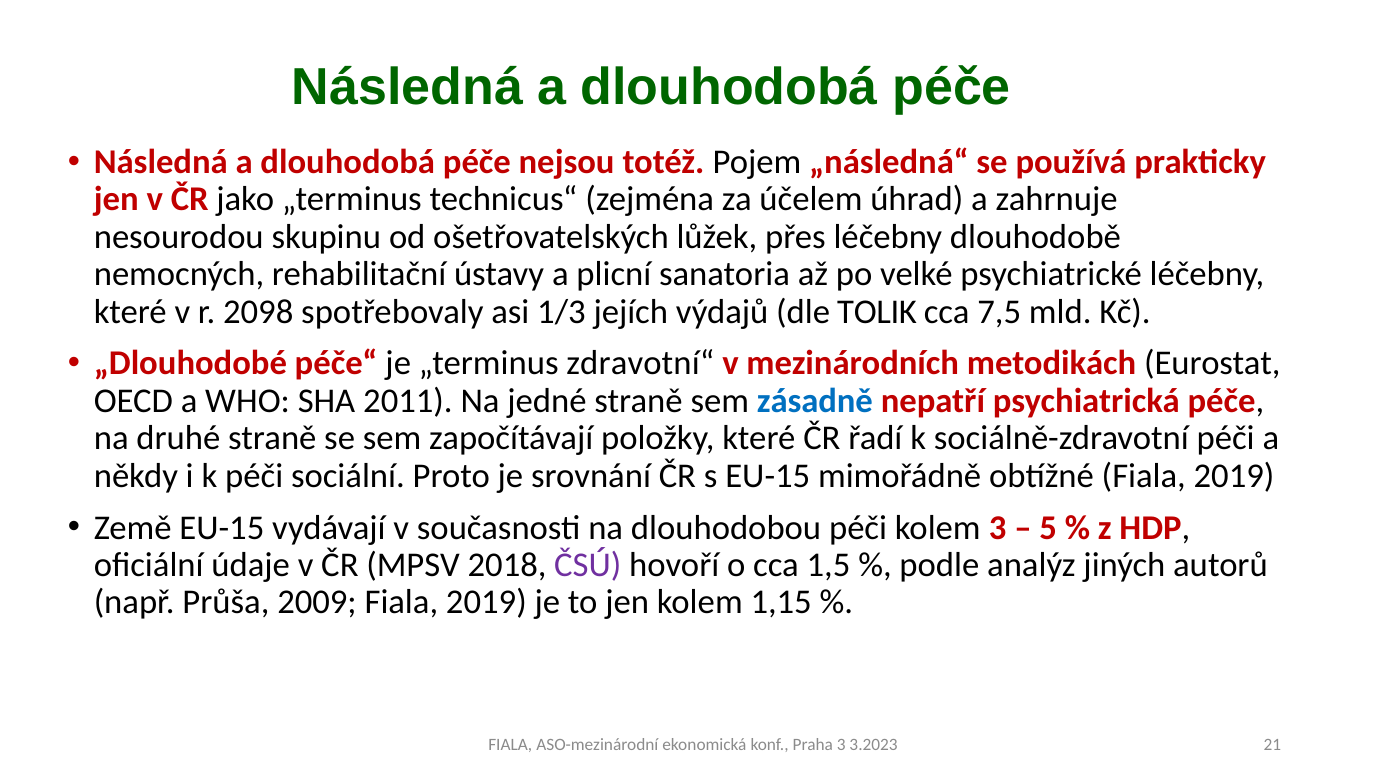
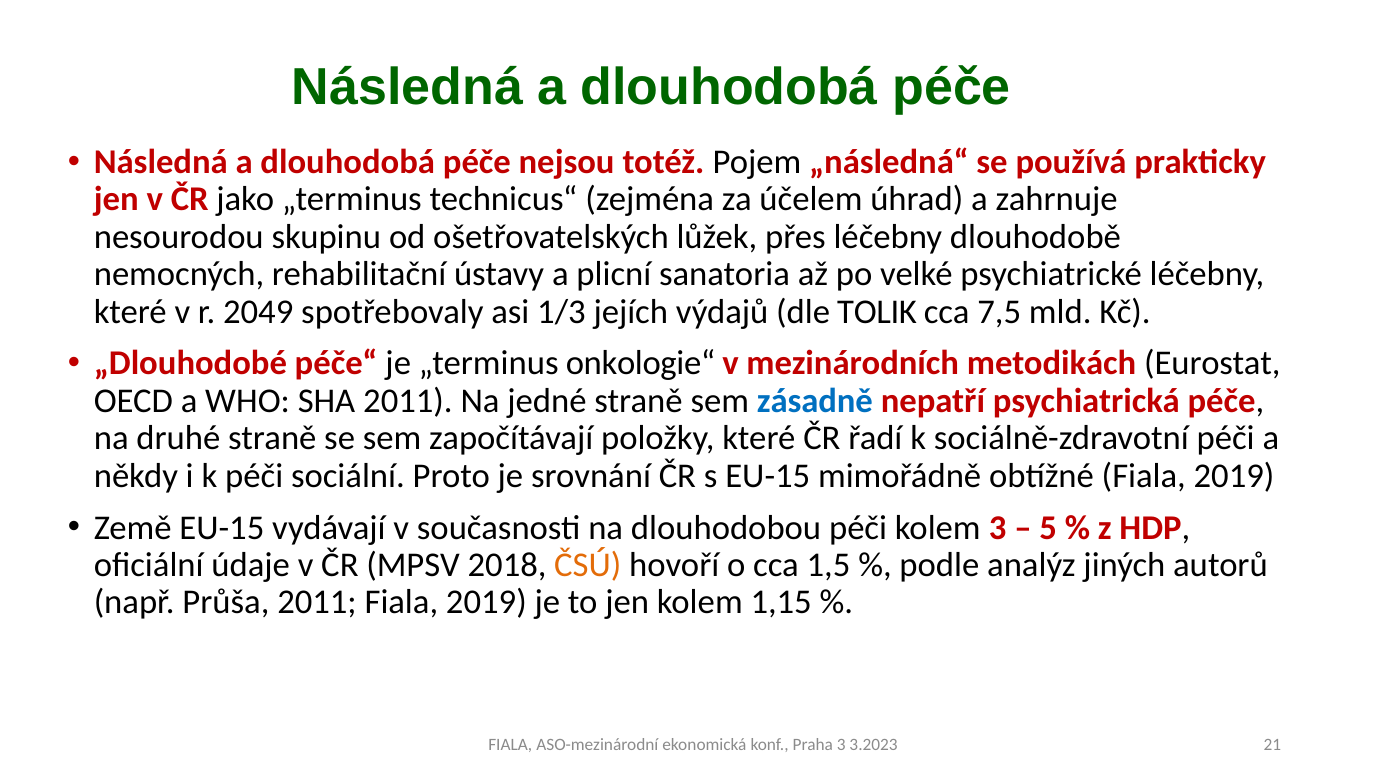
2098: 2098 -> 2049 (258, 312)
zdravotní“: zdravotní“ -> onkologie“ (641, 364)
ČSÚ colour: purple -> orange (588, 565)
Průša 2009: 2009 -> 2011 (317, 603)
